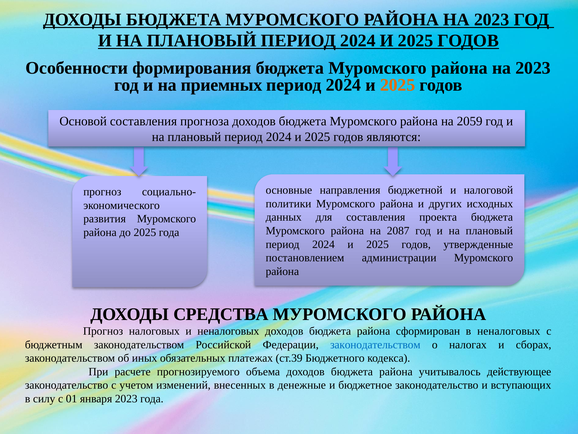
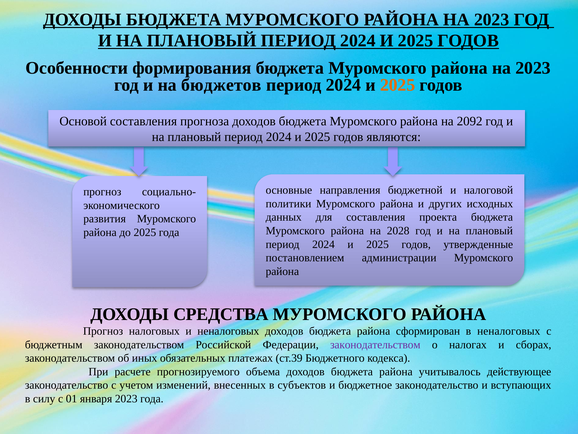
приемных: приемных -> бюджетов (221, 85)
2059: 2059 -> 2092 (470, 121)
2087: 2087 -> 2028 (398, 231)
законодательством colour: blue -> purple (375, 344)
денежные: денежные -> субъектов (302, 385)
